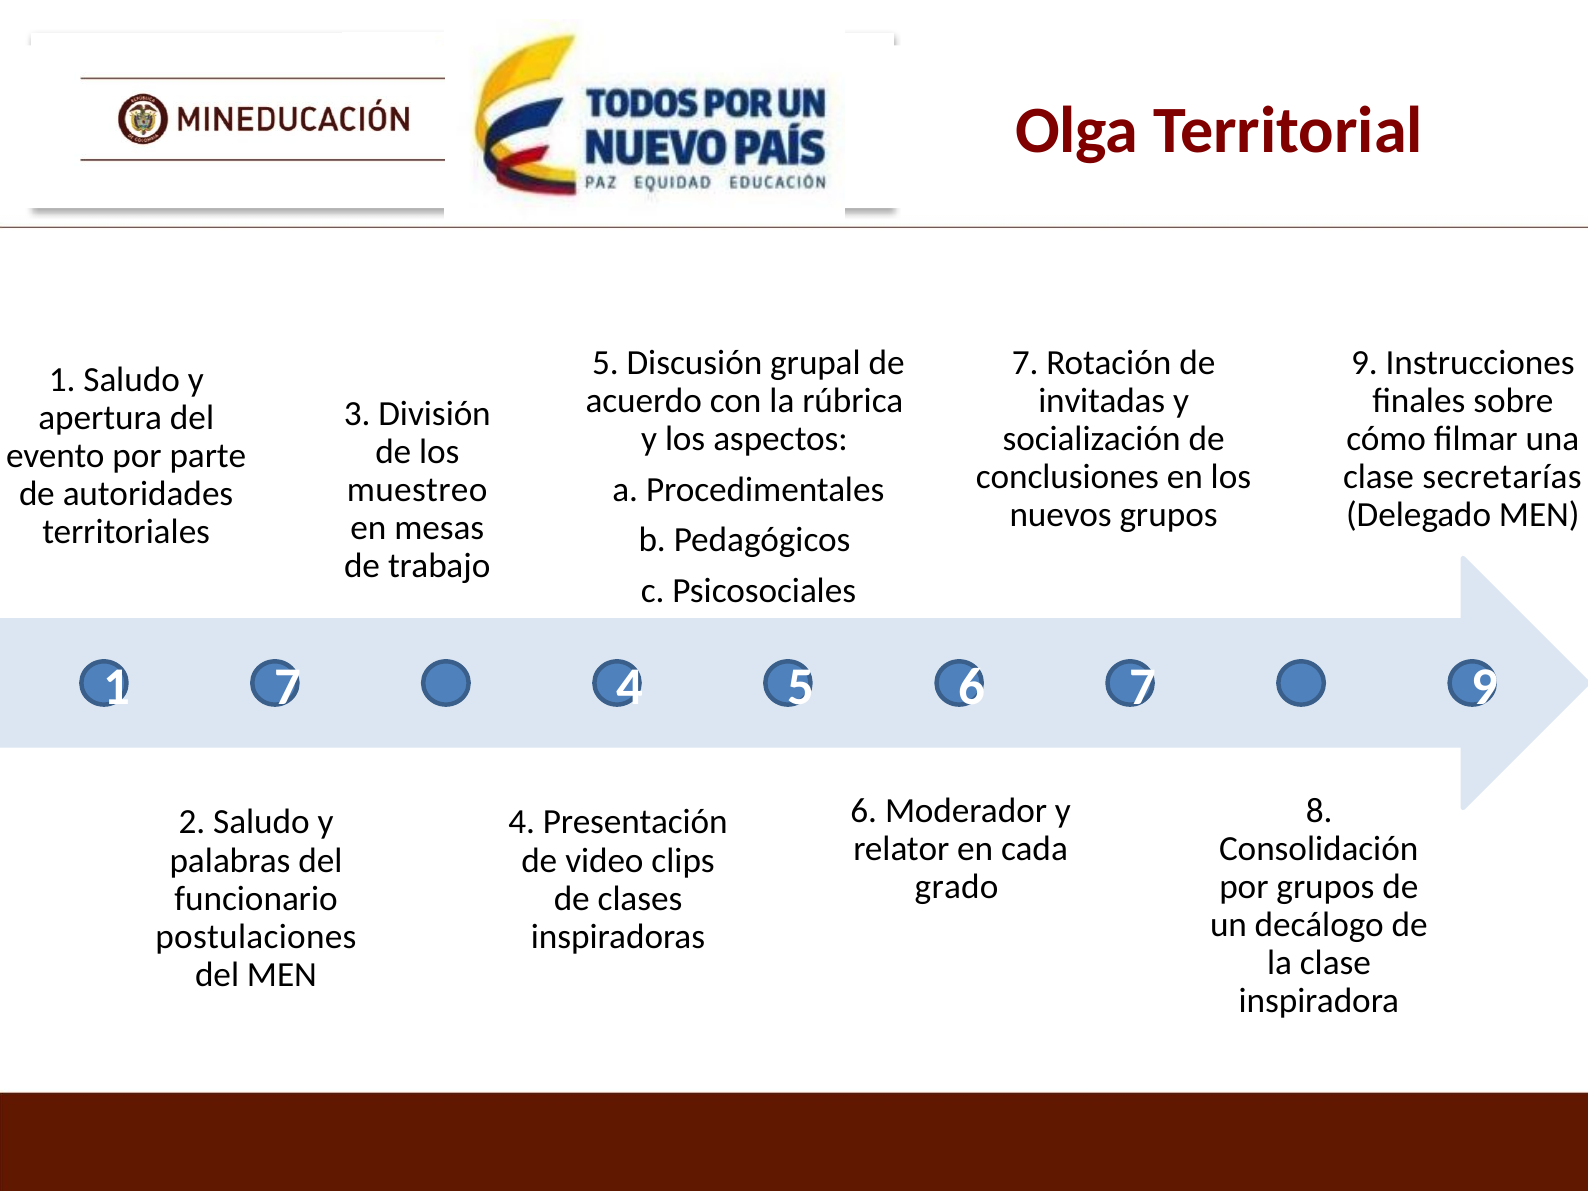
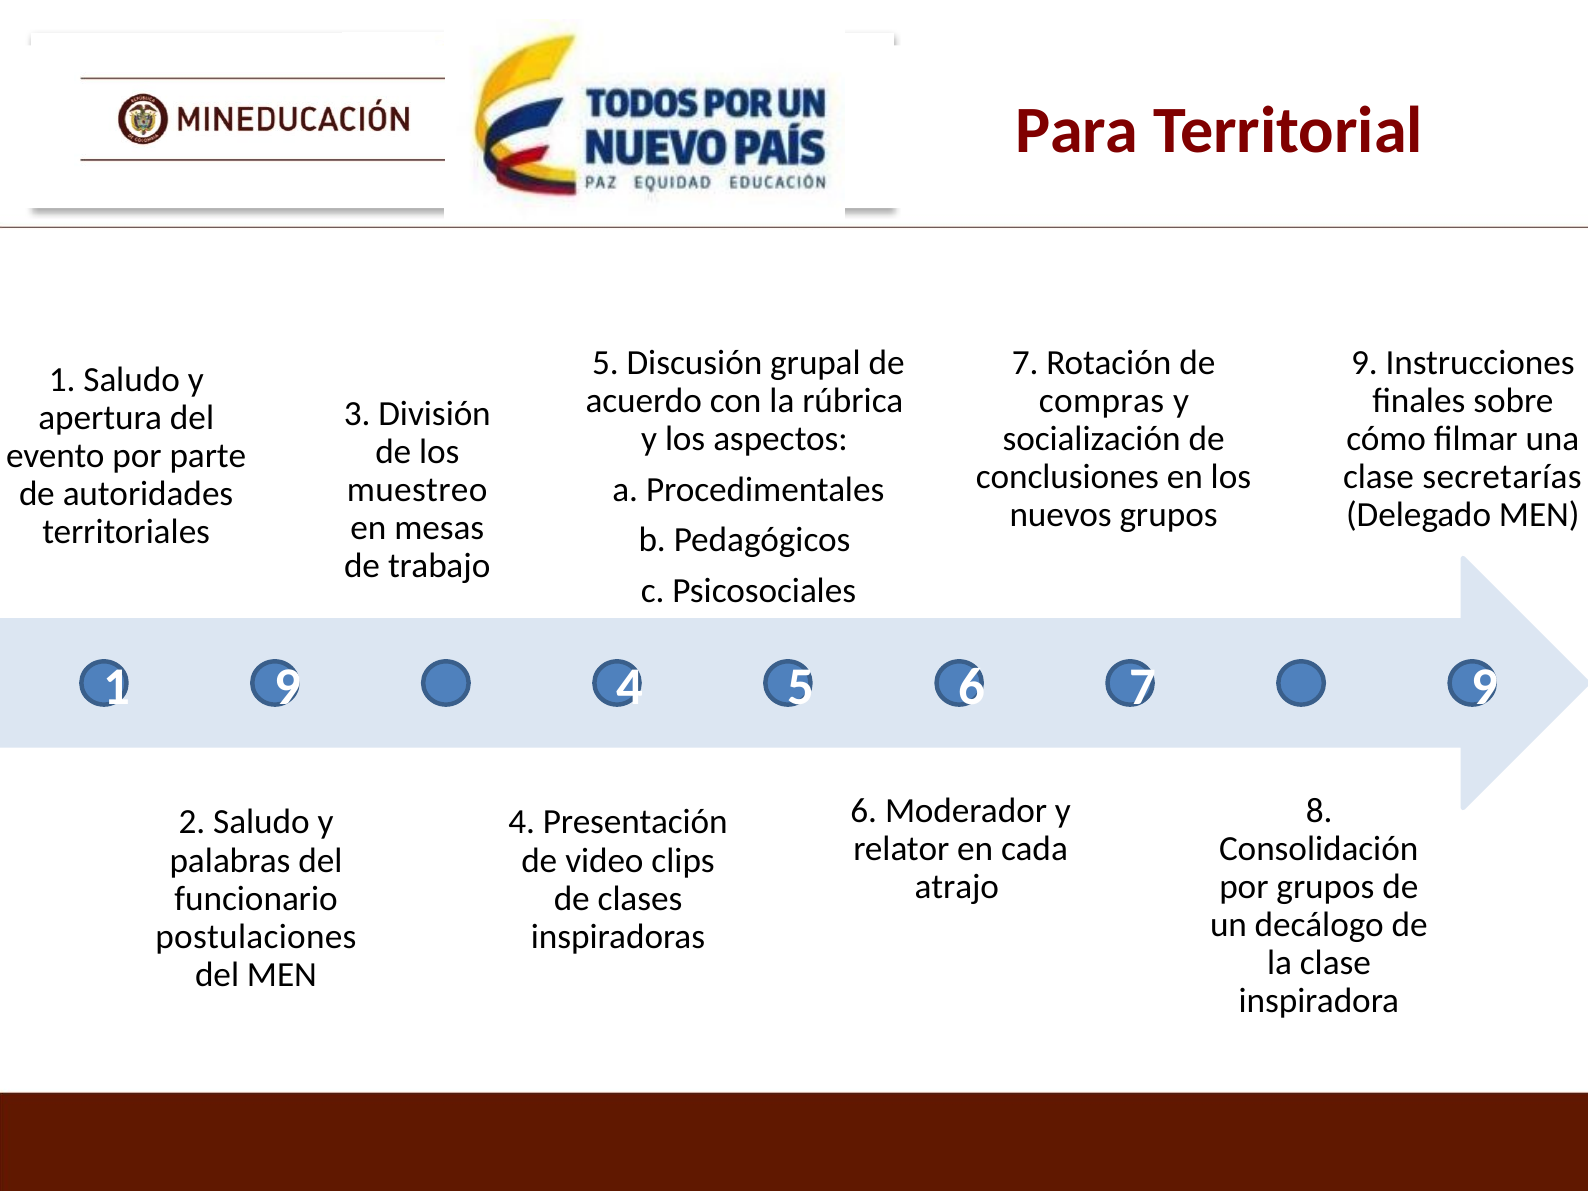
Olga: Olga -> Para (1077, 130)
invitadas: invitadas -> compras (1101, 401)
1 7: 7 -> 9 (288, 687)
grado: grado -> atrajo (957, 887)
